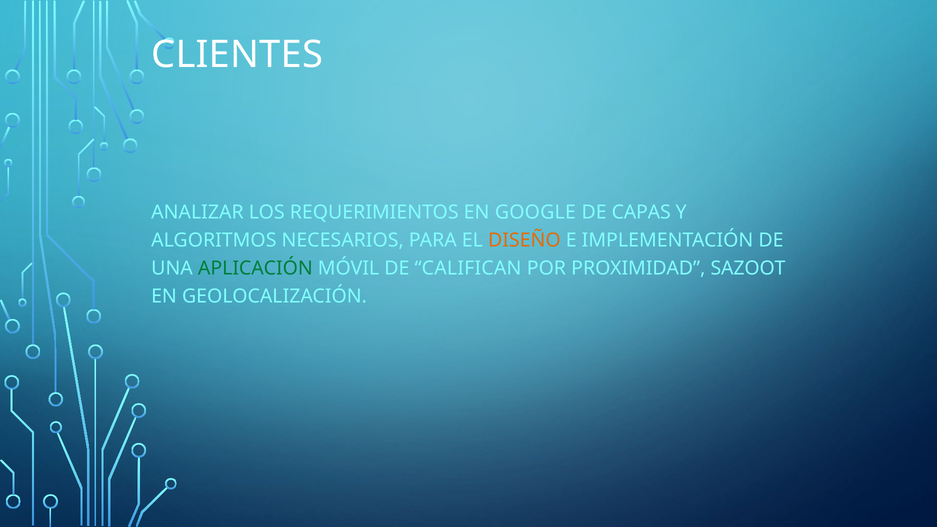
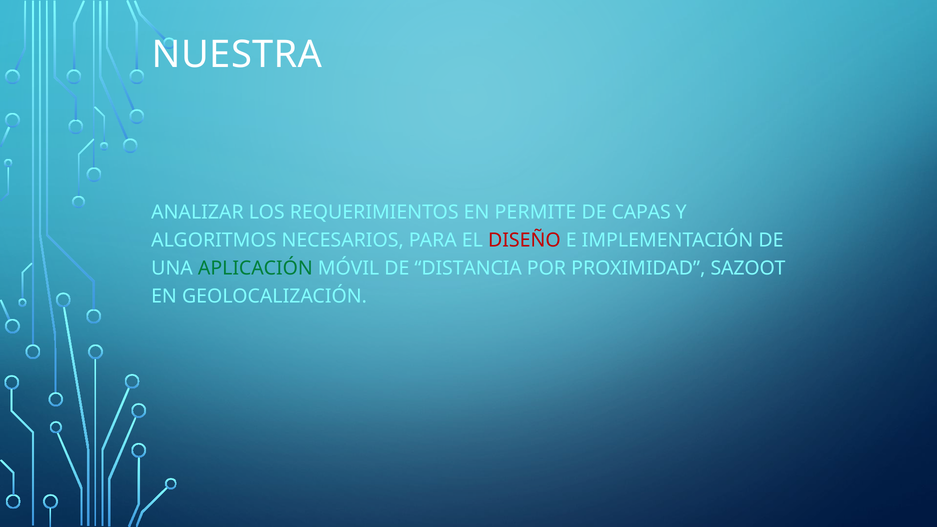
CLIENTES: CLIENTES -> NUESTRA (237, 55)
GOOGLE: GOOGLE -> PERMITE (535, 212)
DISEÑO colour: orange -> red (524, 240)
CALIFICAN: CALIFICAN -> DISTANCIA (468, 268)
